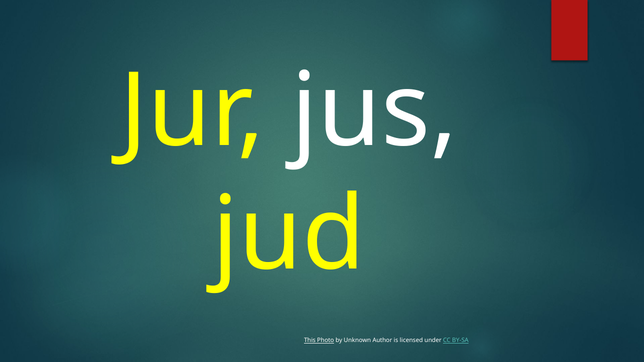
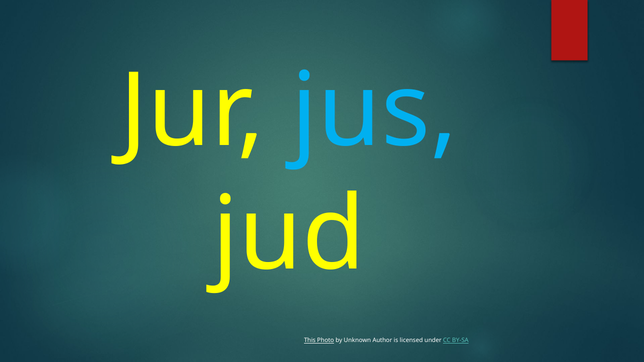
jus colour: white -> light blue (375, 112)
